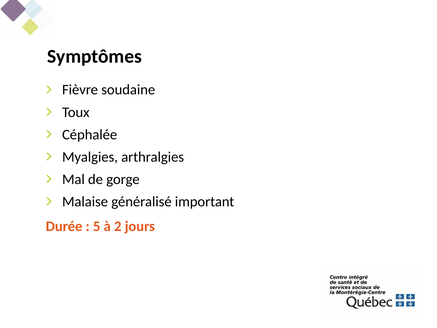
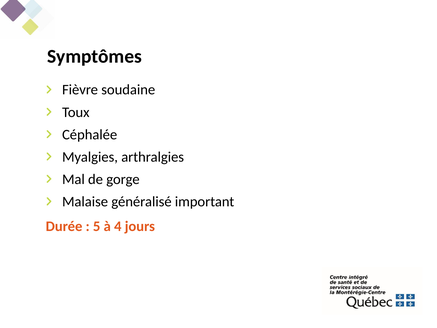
2: 2 -> 4 (118, 226)
